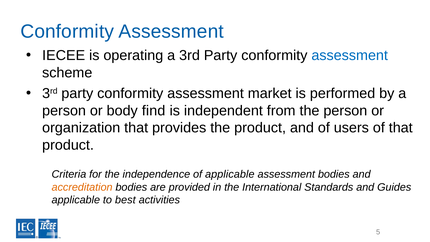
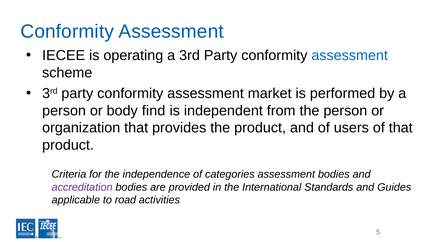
of applicable: applicable -> categories (230, 174)
accreditation colour: orange -> purple (82, 187)
best: best -> road (125, 200)
